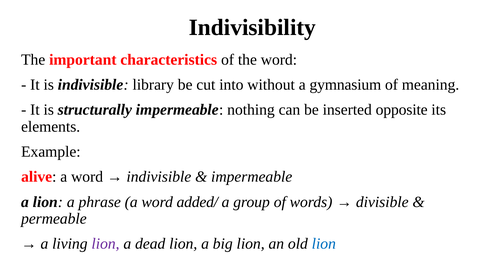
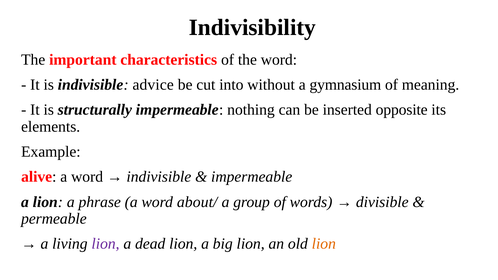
library: library -> advice (153, 85)
added/: added/ -> about/ (197, 202)
lion colour: blue -> orange (324, 244)
